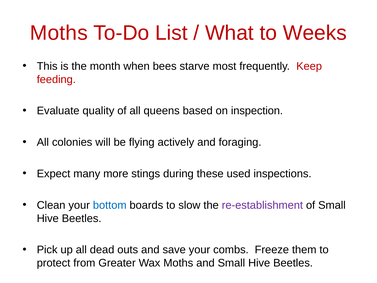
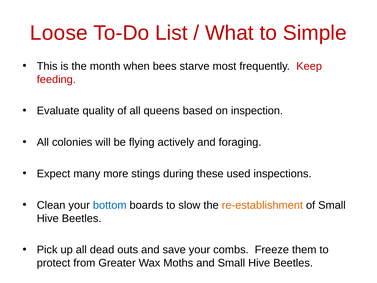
Moths: Moths -> Loose (59, 33)
Weeks: Weeks -> Simple (315, 33)
re-establishment colour: purple -> orange (262, 205)
